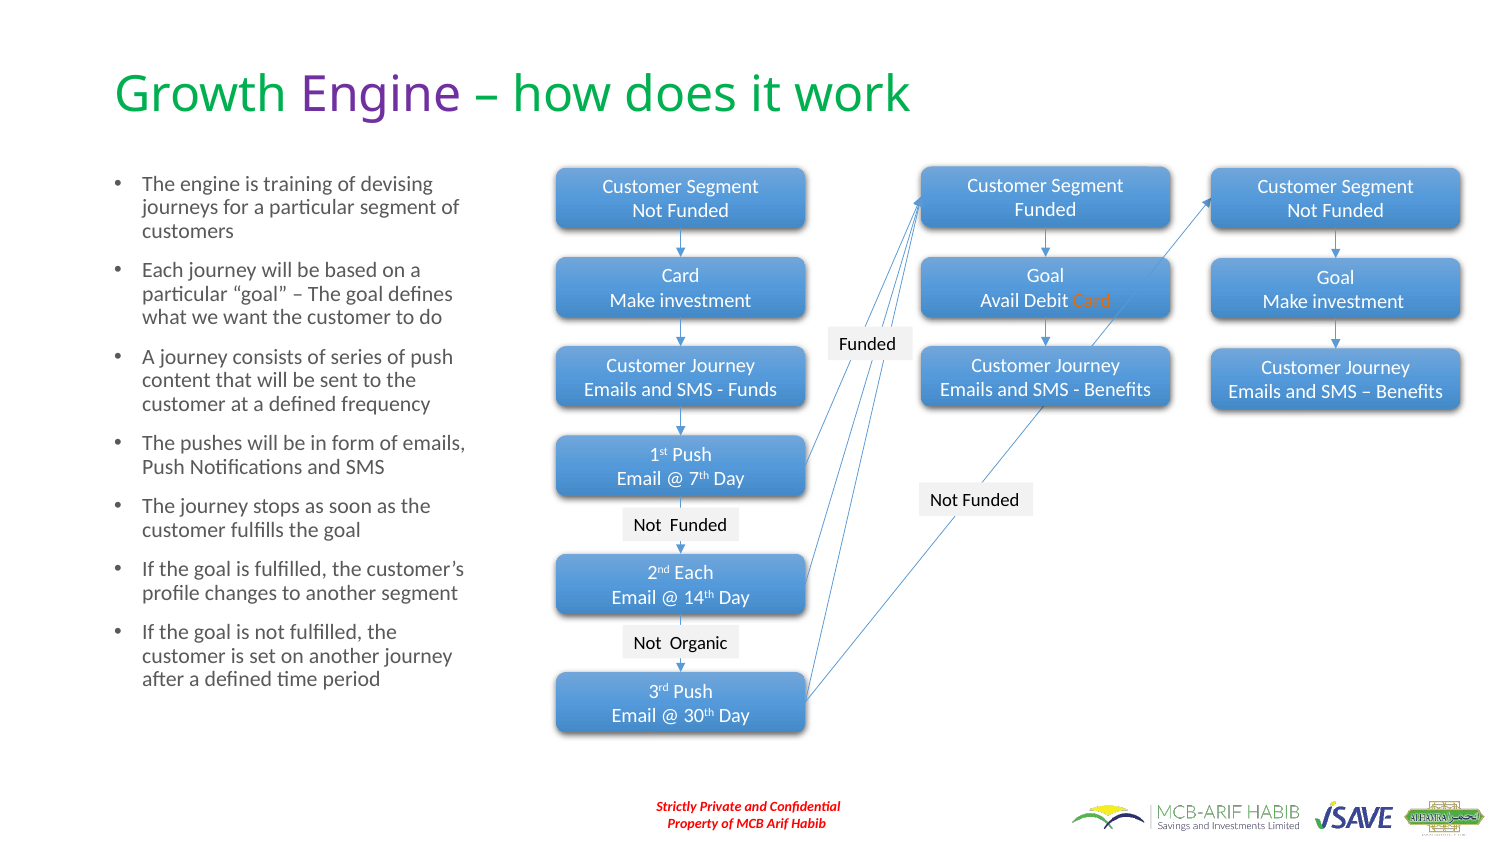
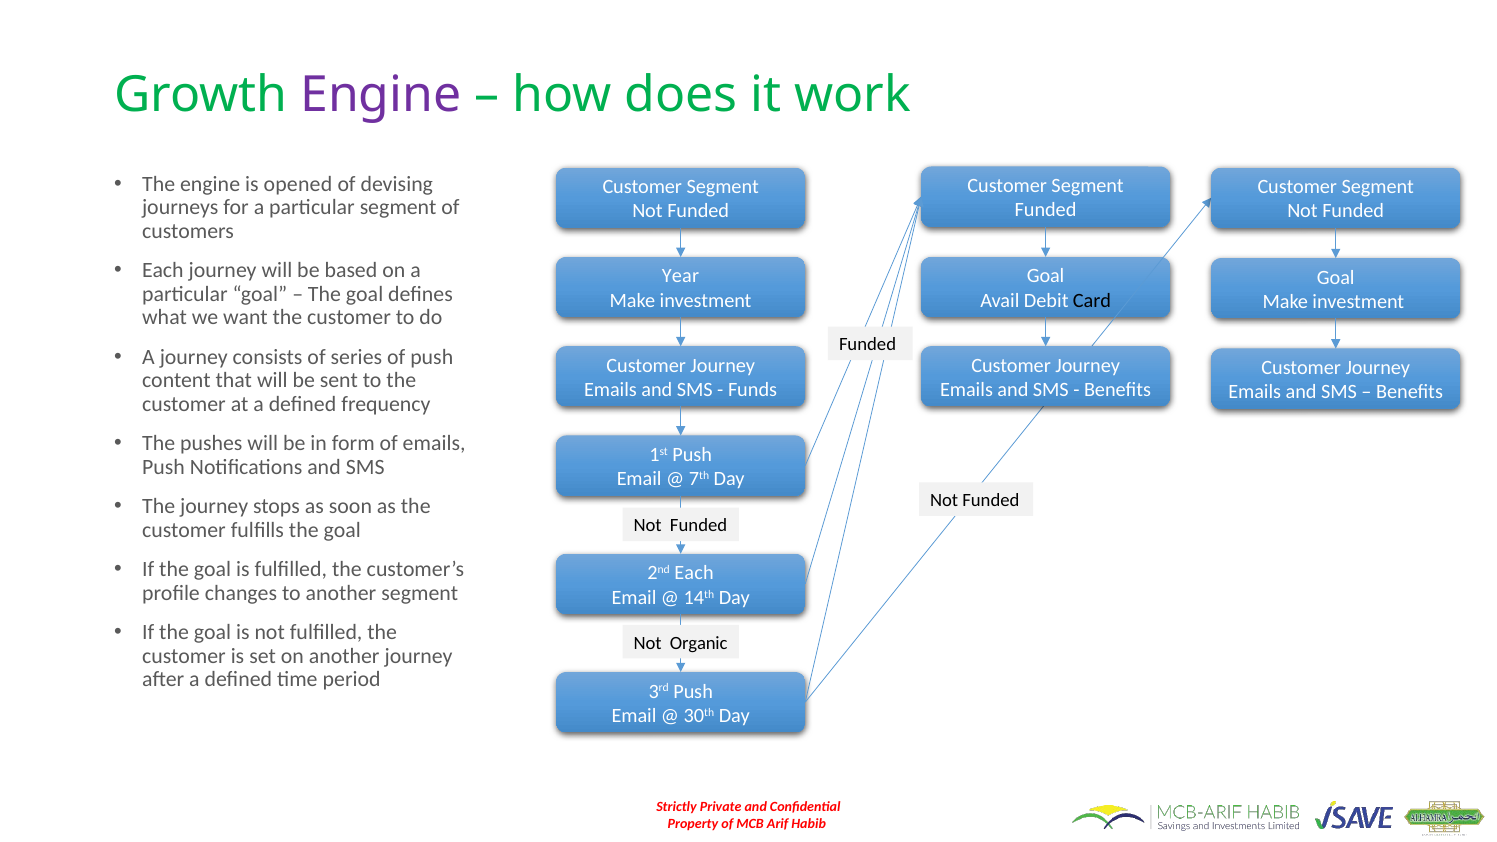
training: training -> opened (298, 184)
Card: Card -> Year (681, 276)
Card colour: orange -> black (1092, 301)
